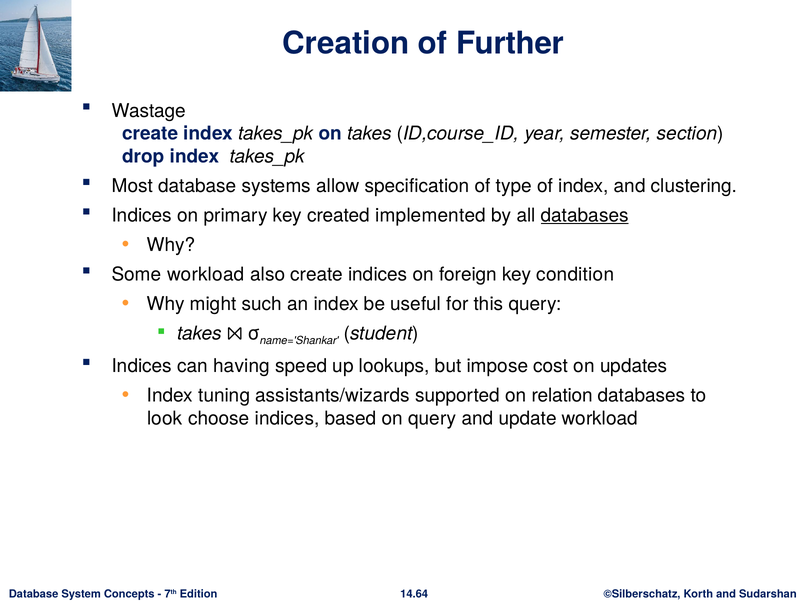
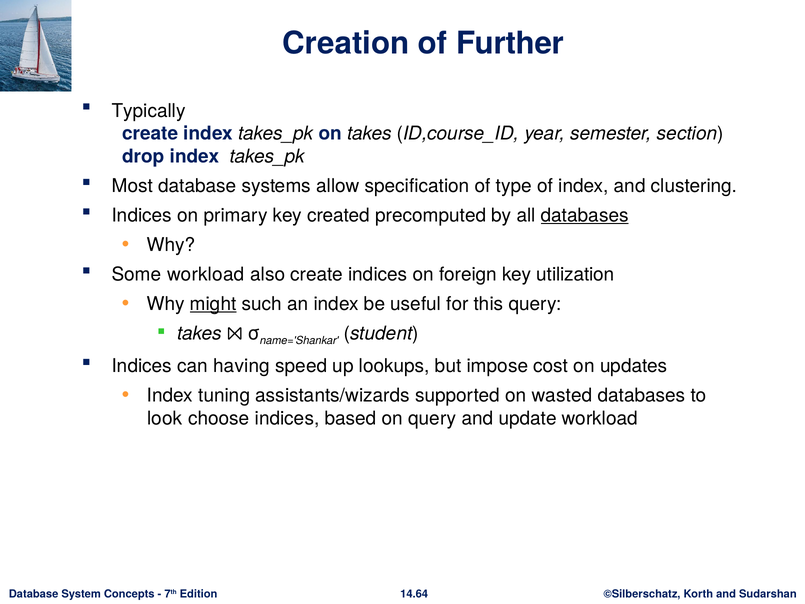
Wastage: Wastage -> Typically (149, 111)
implemented: implemented -> precomputed (431, 215)
condition: condition -> utilization (575, 274)
might underline: none -> present (213, 304)
relation: relation -> wasted (562, 395)
